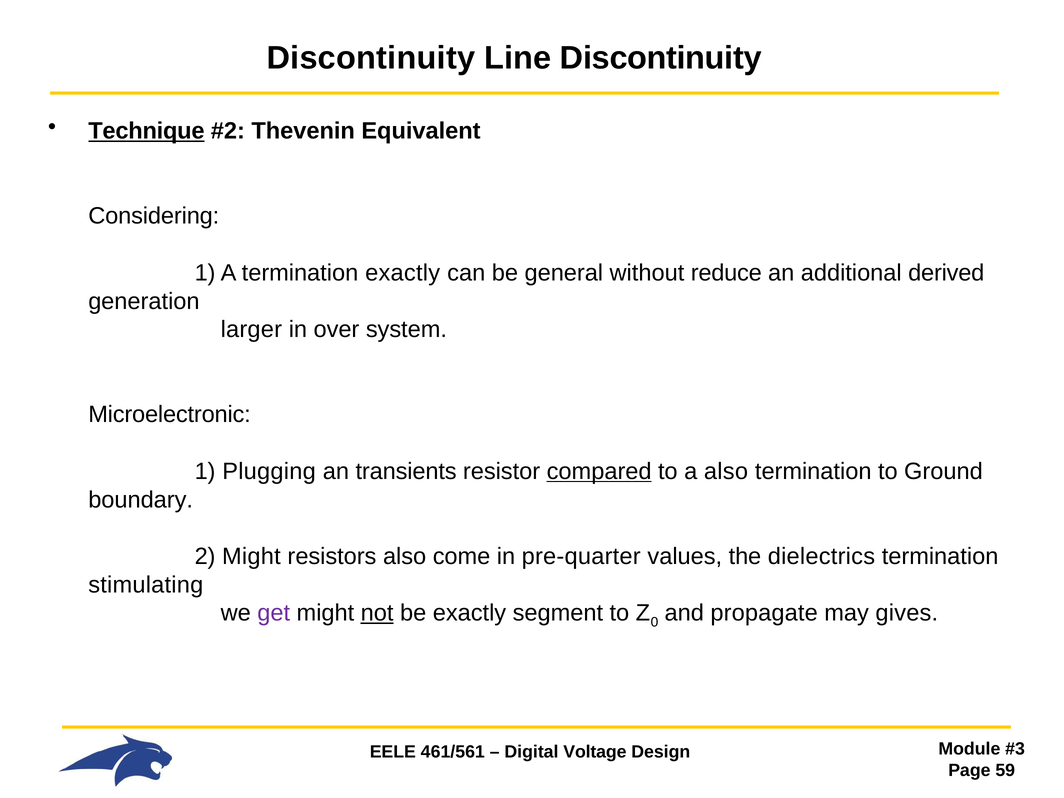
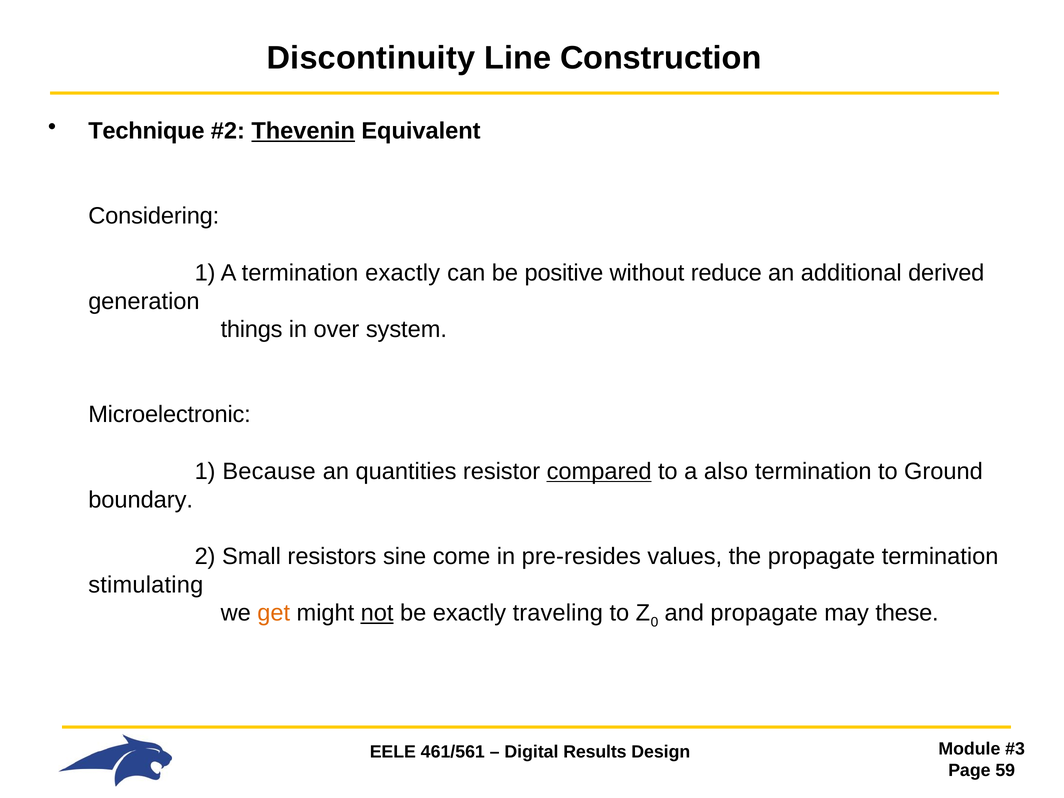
Line Discontinuity: Discontinuity -> Construction (661, 58)
Technique underline: present -> none (146, 131)
Thevenin underline: none -> present (303, 131)
general: general -> positive (564, 273)
larger: larger -> things (252, 330)
Plugging: Plugging -> Because (269, 471)
transients: transients -> quantities (406, 471)
2 Might: Might -> Small (252, 556)
resistors also: also -> sine (405, 556)
pre-quarter: pre-quarter -> pre-resides (581, 556)
the dielectrics: dielectrics -> propagate (821, 556)
get colour: purple -> orange (274, 613)
segment: segment -> traveling (558, 613)
gives: gives -> these (907, 613)
Voltage: Voltage -> Results (595, 752)
